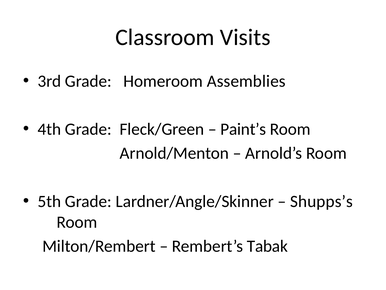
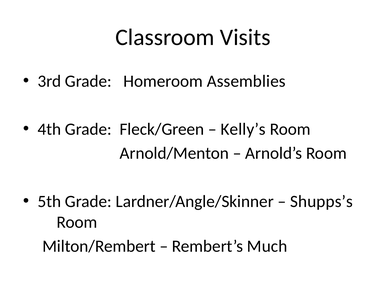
Paint’s: Paint’s -> Kelly’s (243, 129)
Tabak: Tabak -> Much (267, 246)
